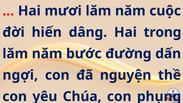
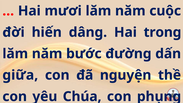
ngợi: ngợi -> giữa (20, 75)
